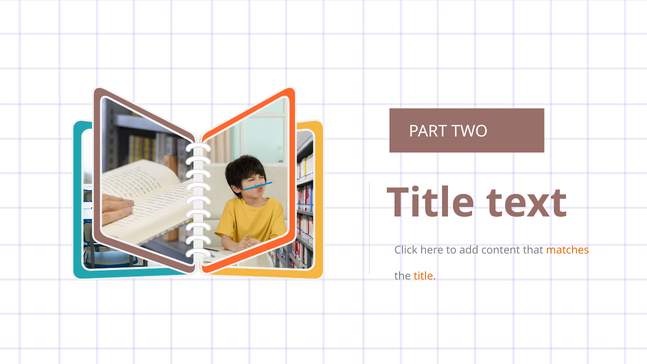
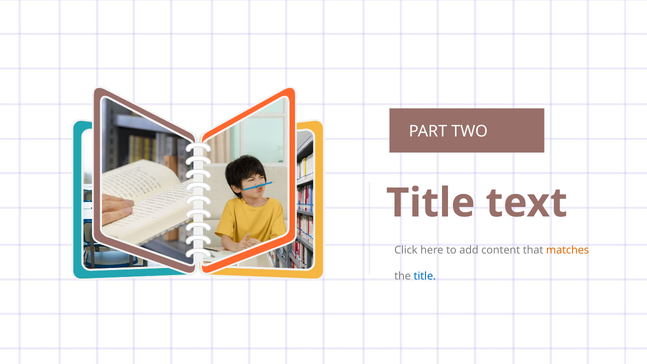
title colour: orange -> blue (425, 276)
